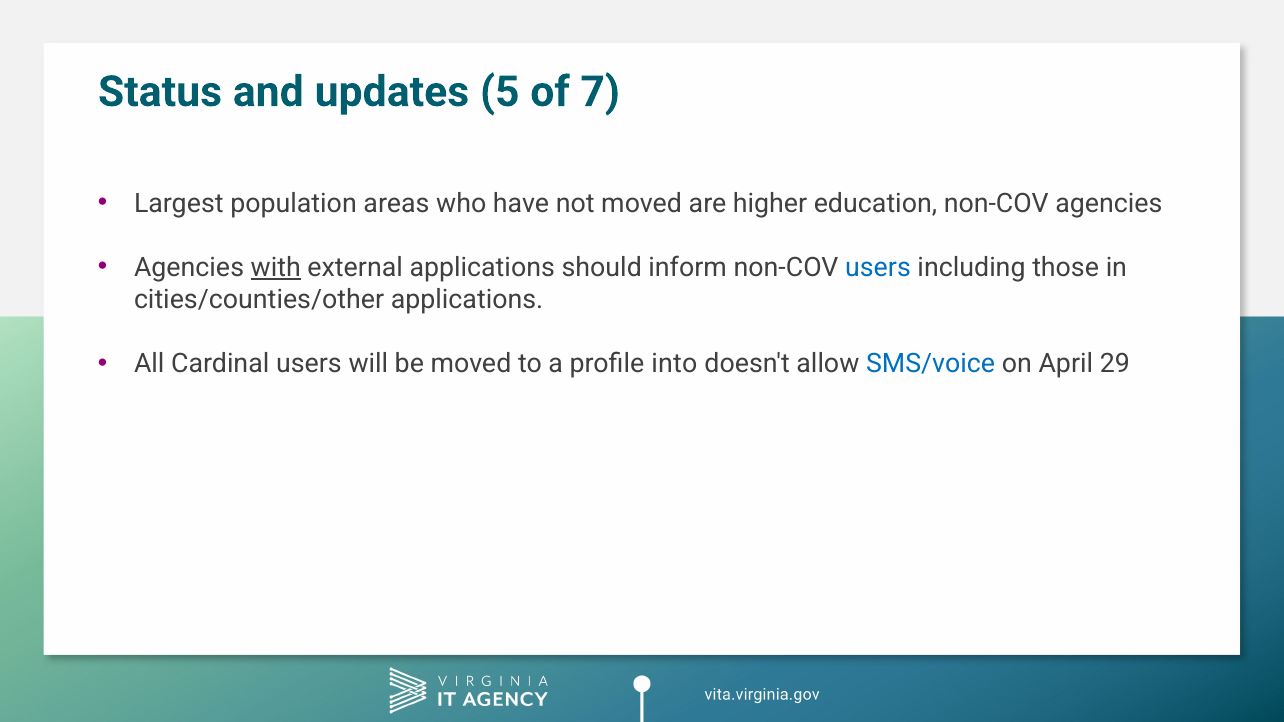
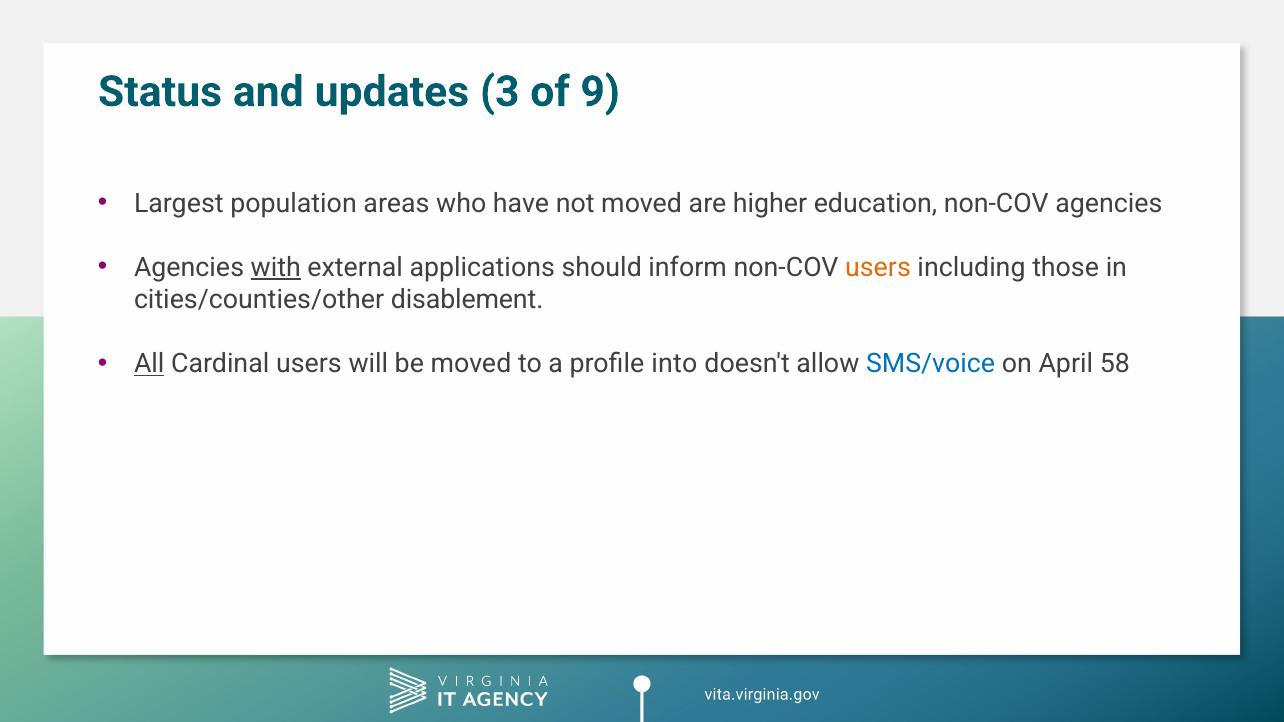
5: 5 -> 3 (500, 92)
7: 7 -> 9 (600, 92)
users colour: blue -> orange (878, 268)
cities/counties/other applications: applications -> disablement (467, 300)
All underline: none -> present (149, 364)
29: 29 -> 58 (1115, 364)
